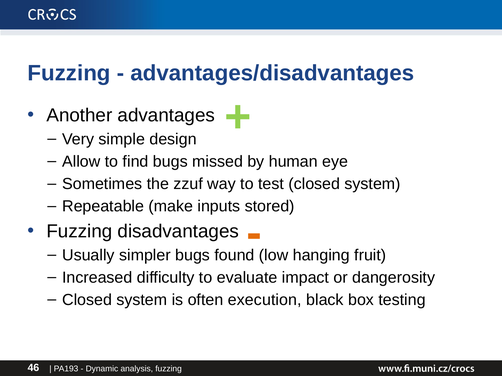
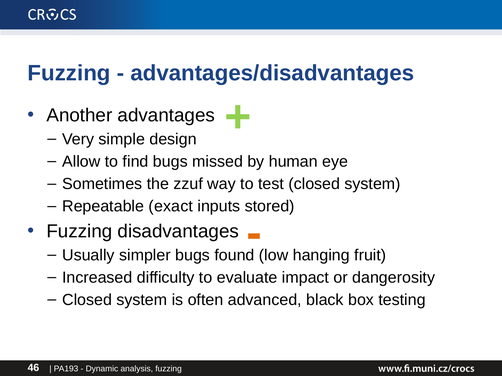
make: make -> exact (171, 207)
execution: execution -> advanced (265, 300)
